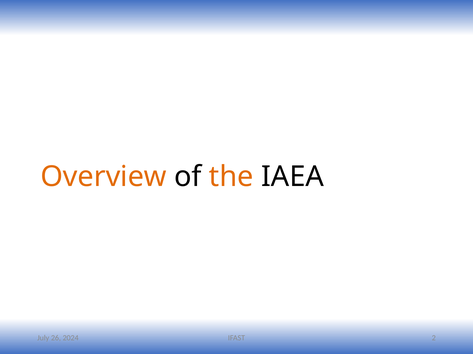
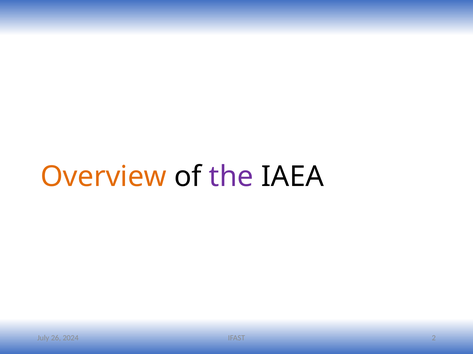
the colour: orange -> purple (231, 177)
